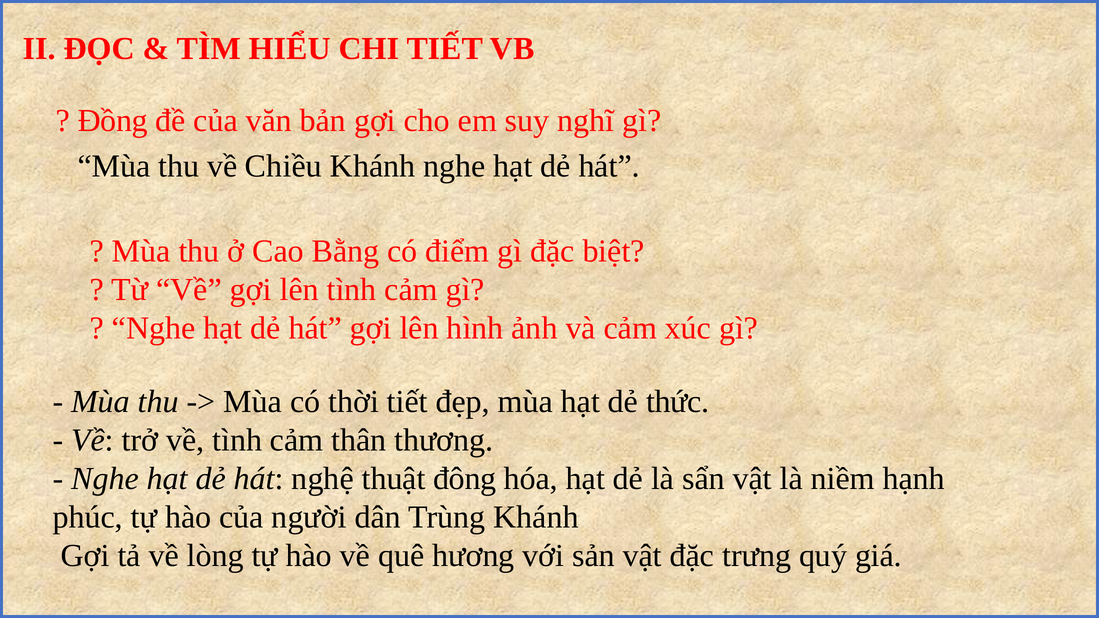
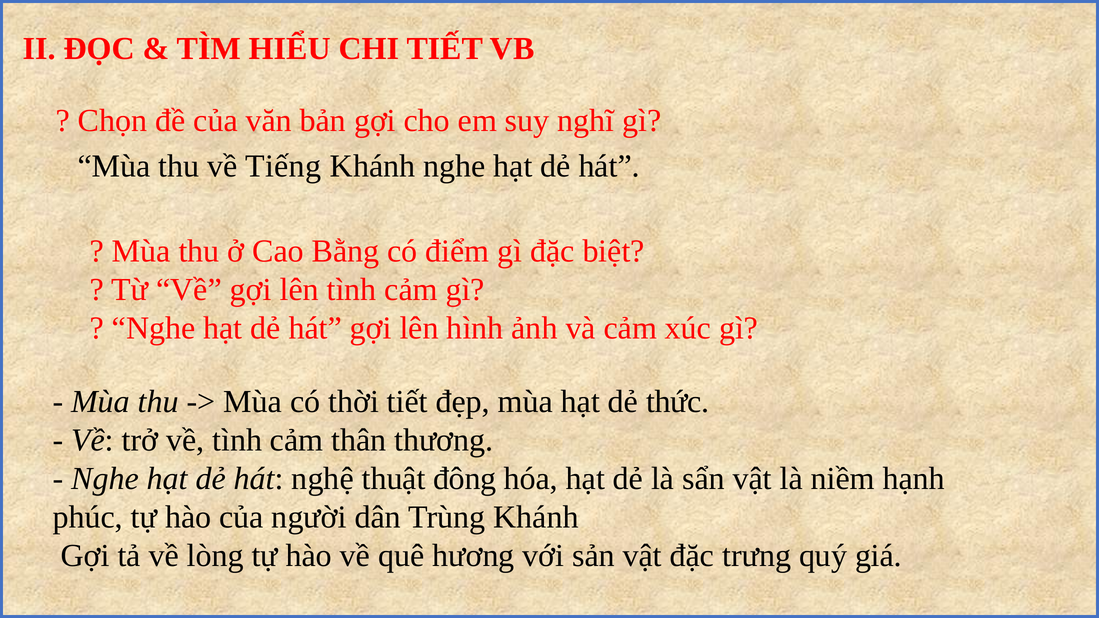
Đồng: Đồng -> Chọn (113, 121)
Chiều: Chiều -> Tiếng (283, 166)
